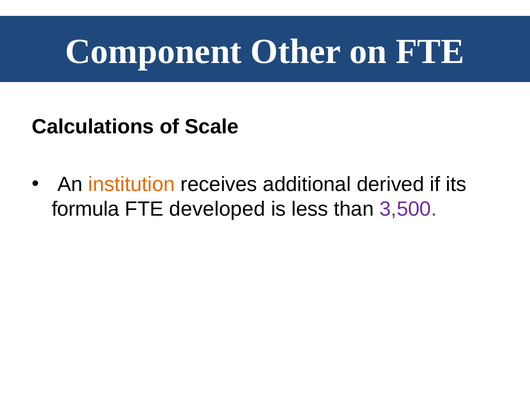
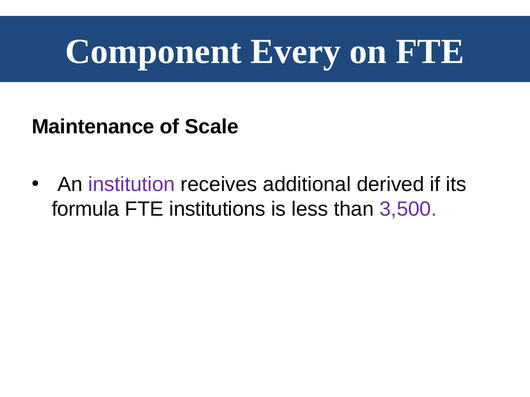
Other: Other -> Every (296, 52)
Calculations: Calculations -> Maintenance (93, 127)
institution colour: orange -> purple (132, 185)
developed: developed -> institutions (217, 209)
